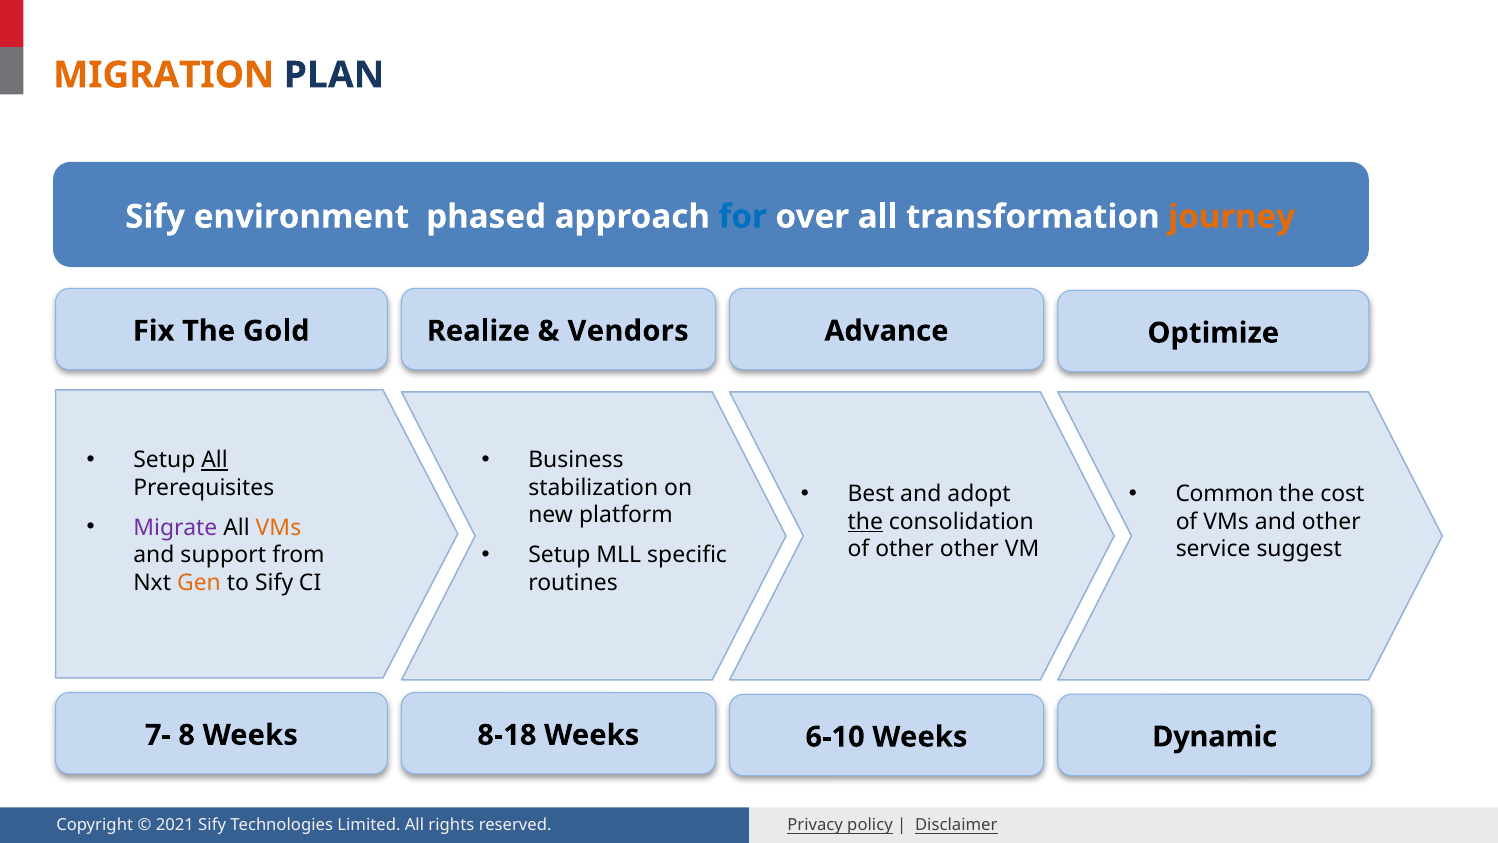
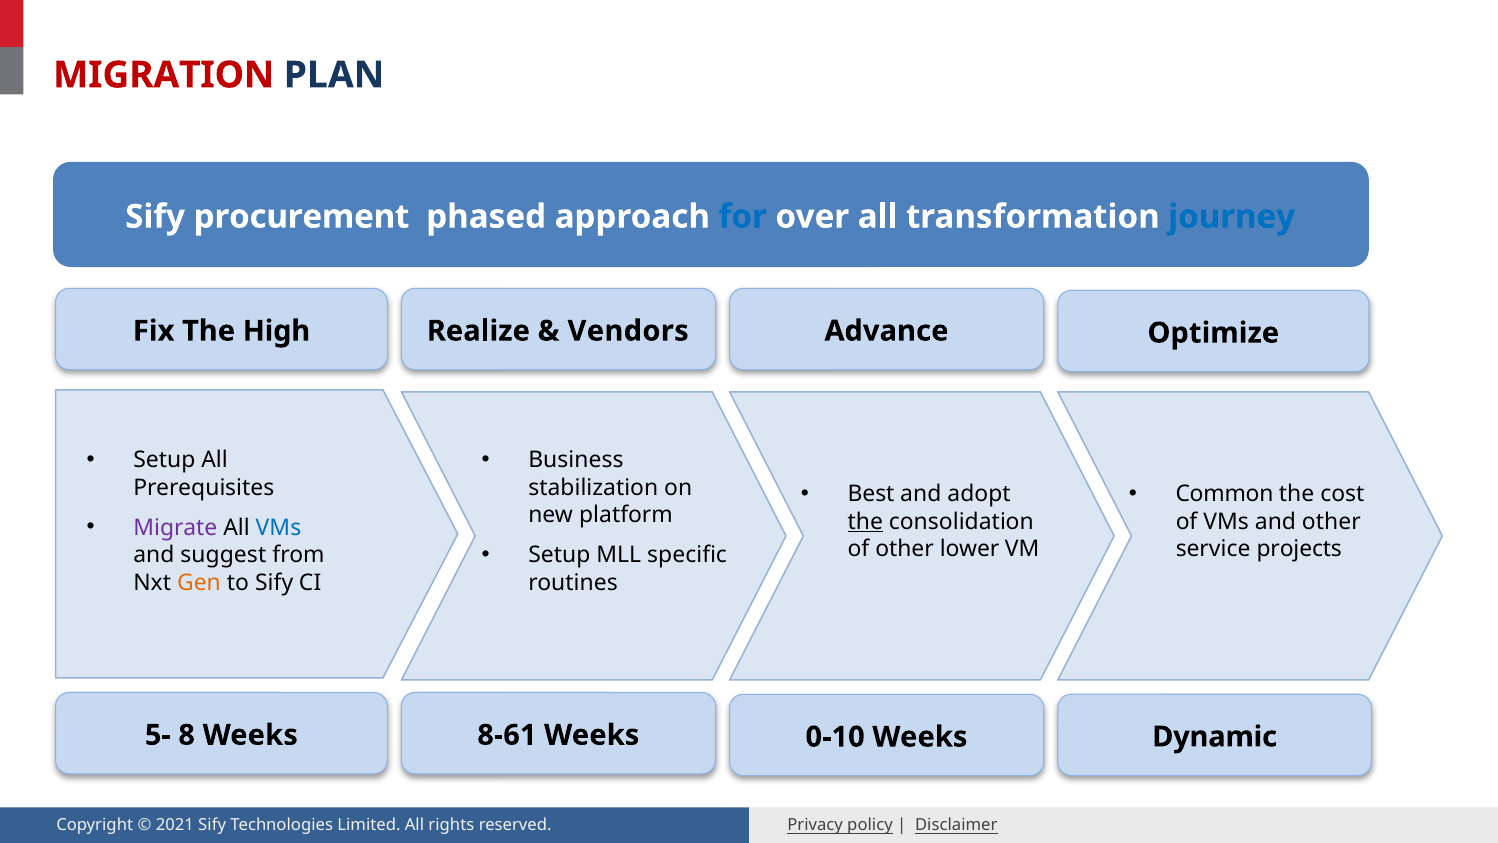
MIGRATION colour: orange -> red (164, 75)
environment: environment -> procurement (302, 217)
journey colour: orange -> blue (1232, 217)
Gold: Gold -> High (276, 331)
All underline: present -> none (215, 460)
VMs colour: orange -> blue (278, 527)
other other: other -> lower (970, 549)
suggest: suggest -> projects (1299, 549)
support: support -> suggest (223, 555)
7-: 7- -> 5- (158, 735)
8-18: 8-18 -> 8-61 (507, 735)
6-10: 6-10 -> 0-10 (835, 737)
